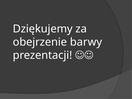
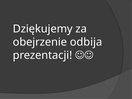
barwy: barwy -> odbija (86, 42)
